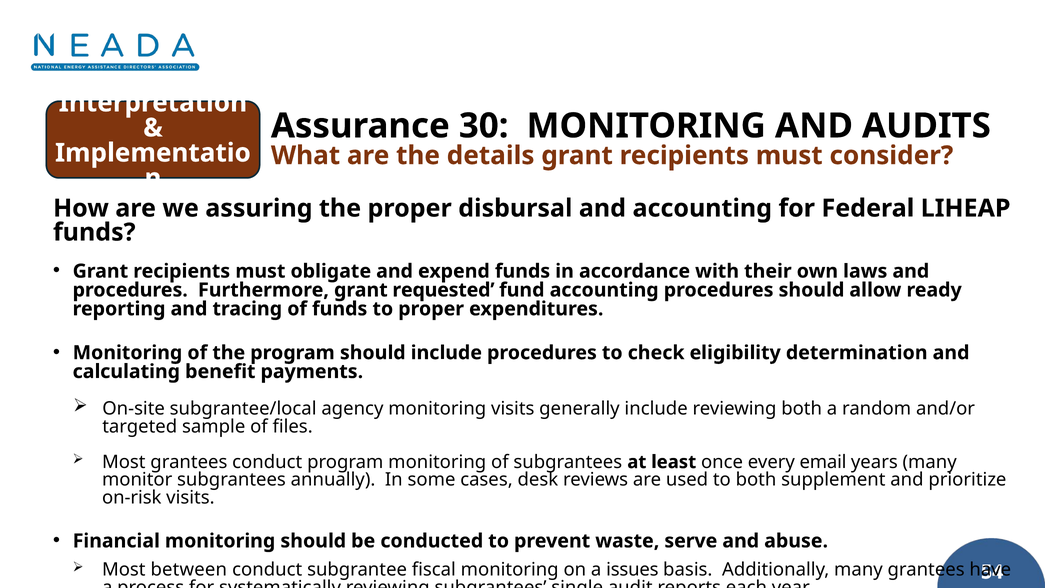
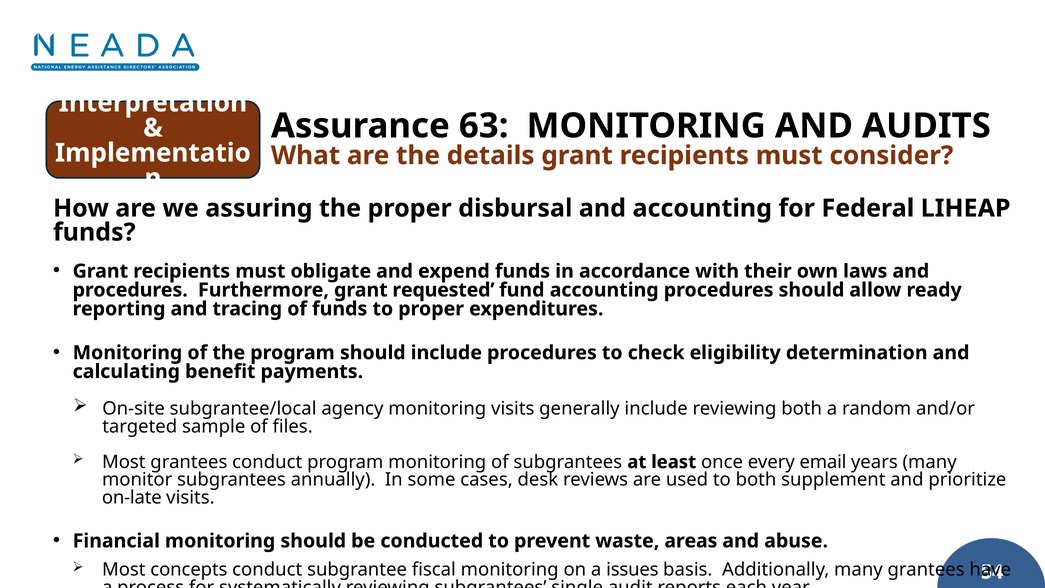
30: 30 -> 63 (484, 126)
on-risk: on-risk -> on-late (132, 497)
serve: serve -> areas (691, 541)
between: between -> concepts (189, 570)
